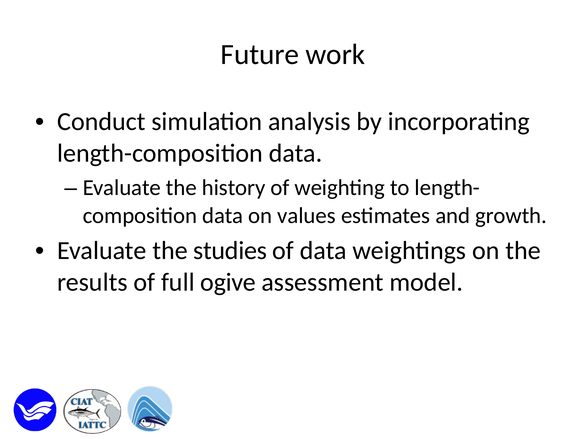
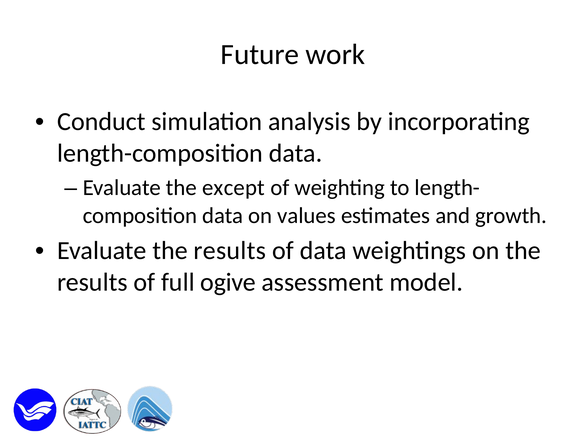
history: history -> except (234, 188)
Evaluate the studies: studies -> results (230, 251)
